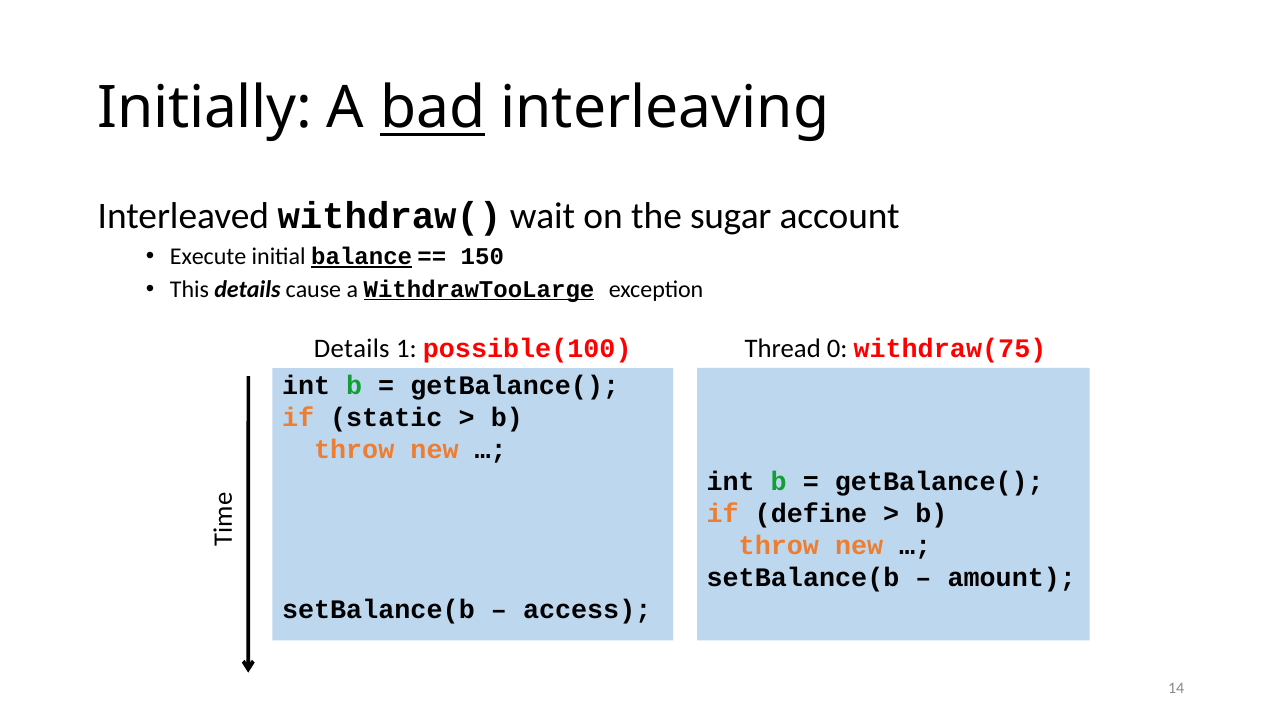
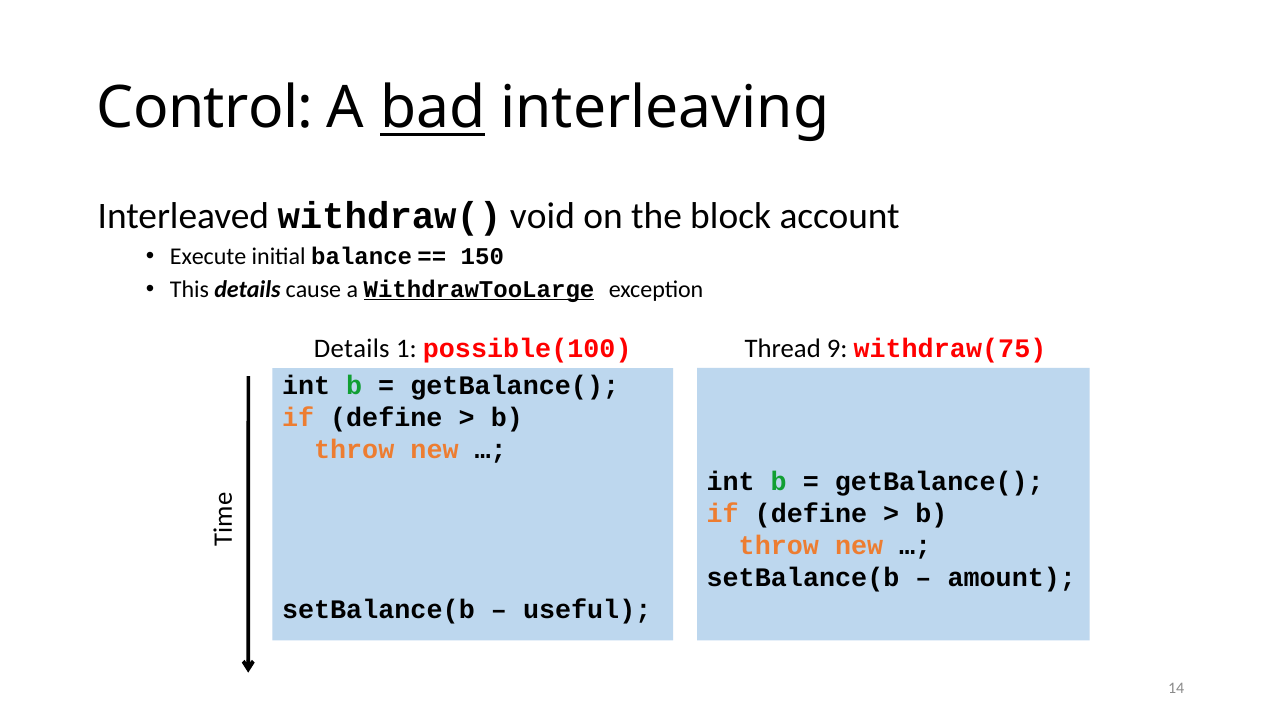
Initially: Initially -> Control (205, 108)
wait: wait -> void (542, 217)
sugar: sugar -> block (731, 217)
balance underline: present -> none (362, 257)
0: 0 -> 9 (837, 348)
static: static -> define (386, 418)
access: access -> useful (587, 610)
